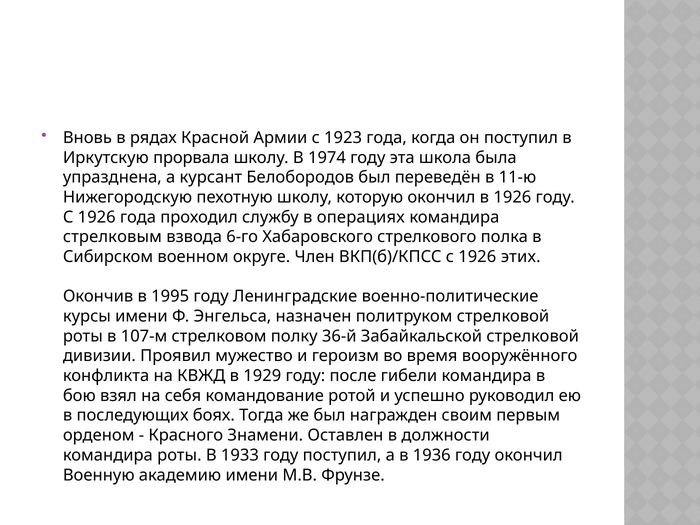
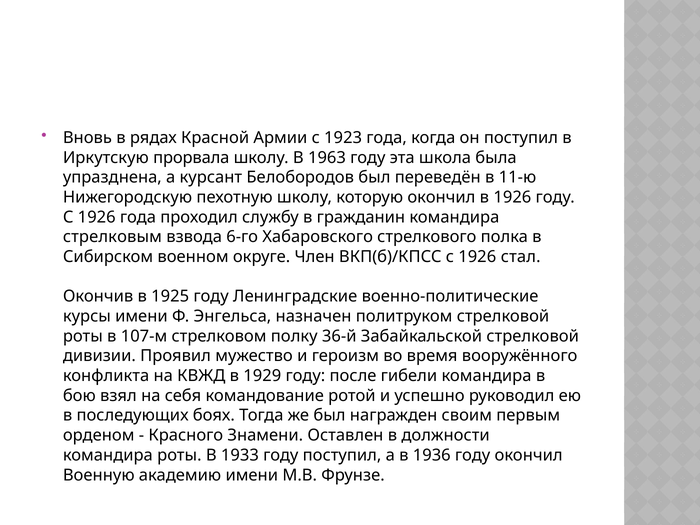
1974: 1974 -> 1963 (327, 158)
операциях: операциях -> гражданин (361, 217)
этих: этих -> стал (521, 257)
1995: 1995 -> 1925 (170, 296)
